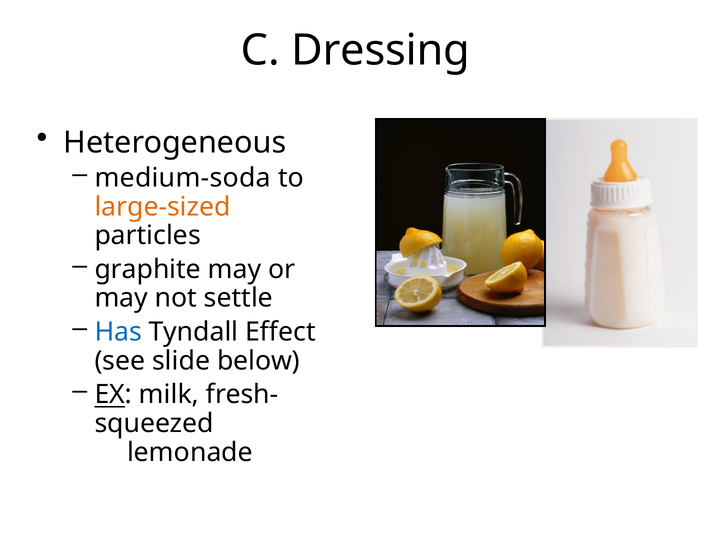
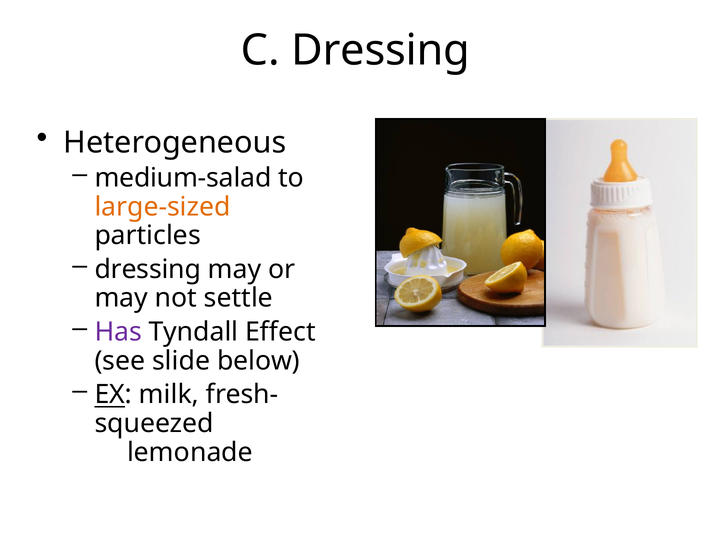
medium-soda: medium-soda -> medium-salad (183, 178)
graphite: graphite -> dressing (148, 269)
Has colour: blue -> purple (118, 332)
